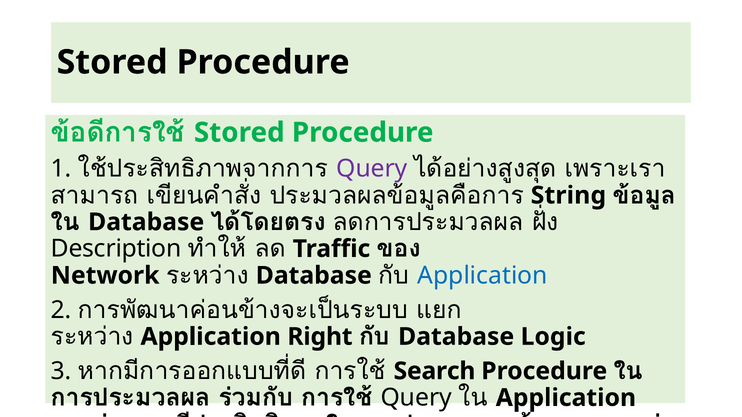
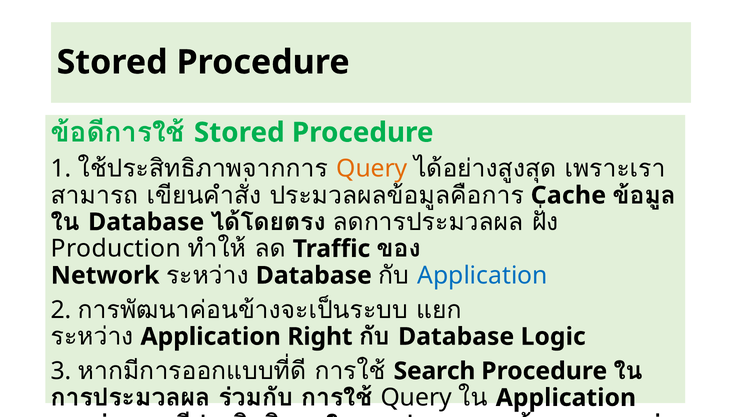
Query colour: purple -> orange (372, 169)
String: String -> Cache (568, 196)
Description: Description -> Production (116, 249)
